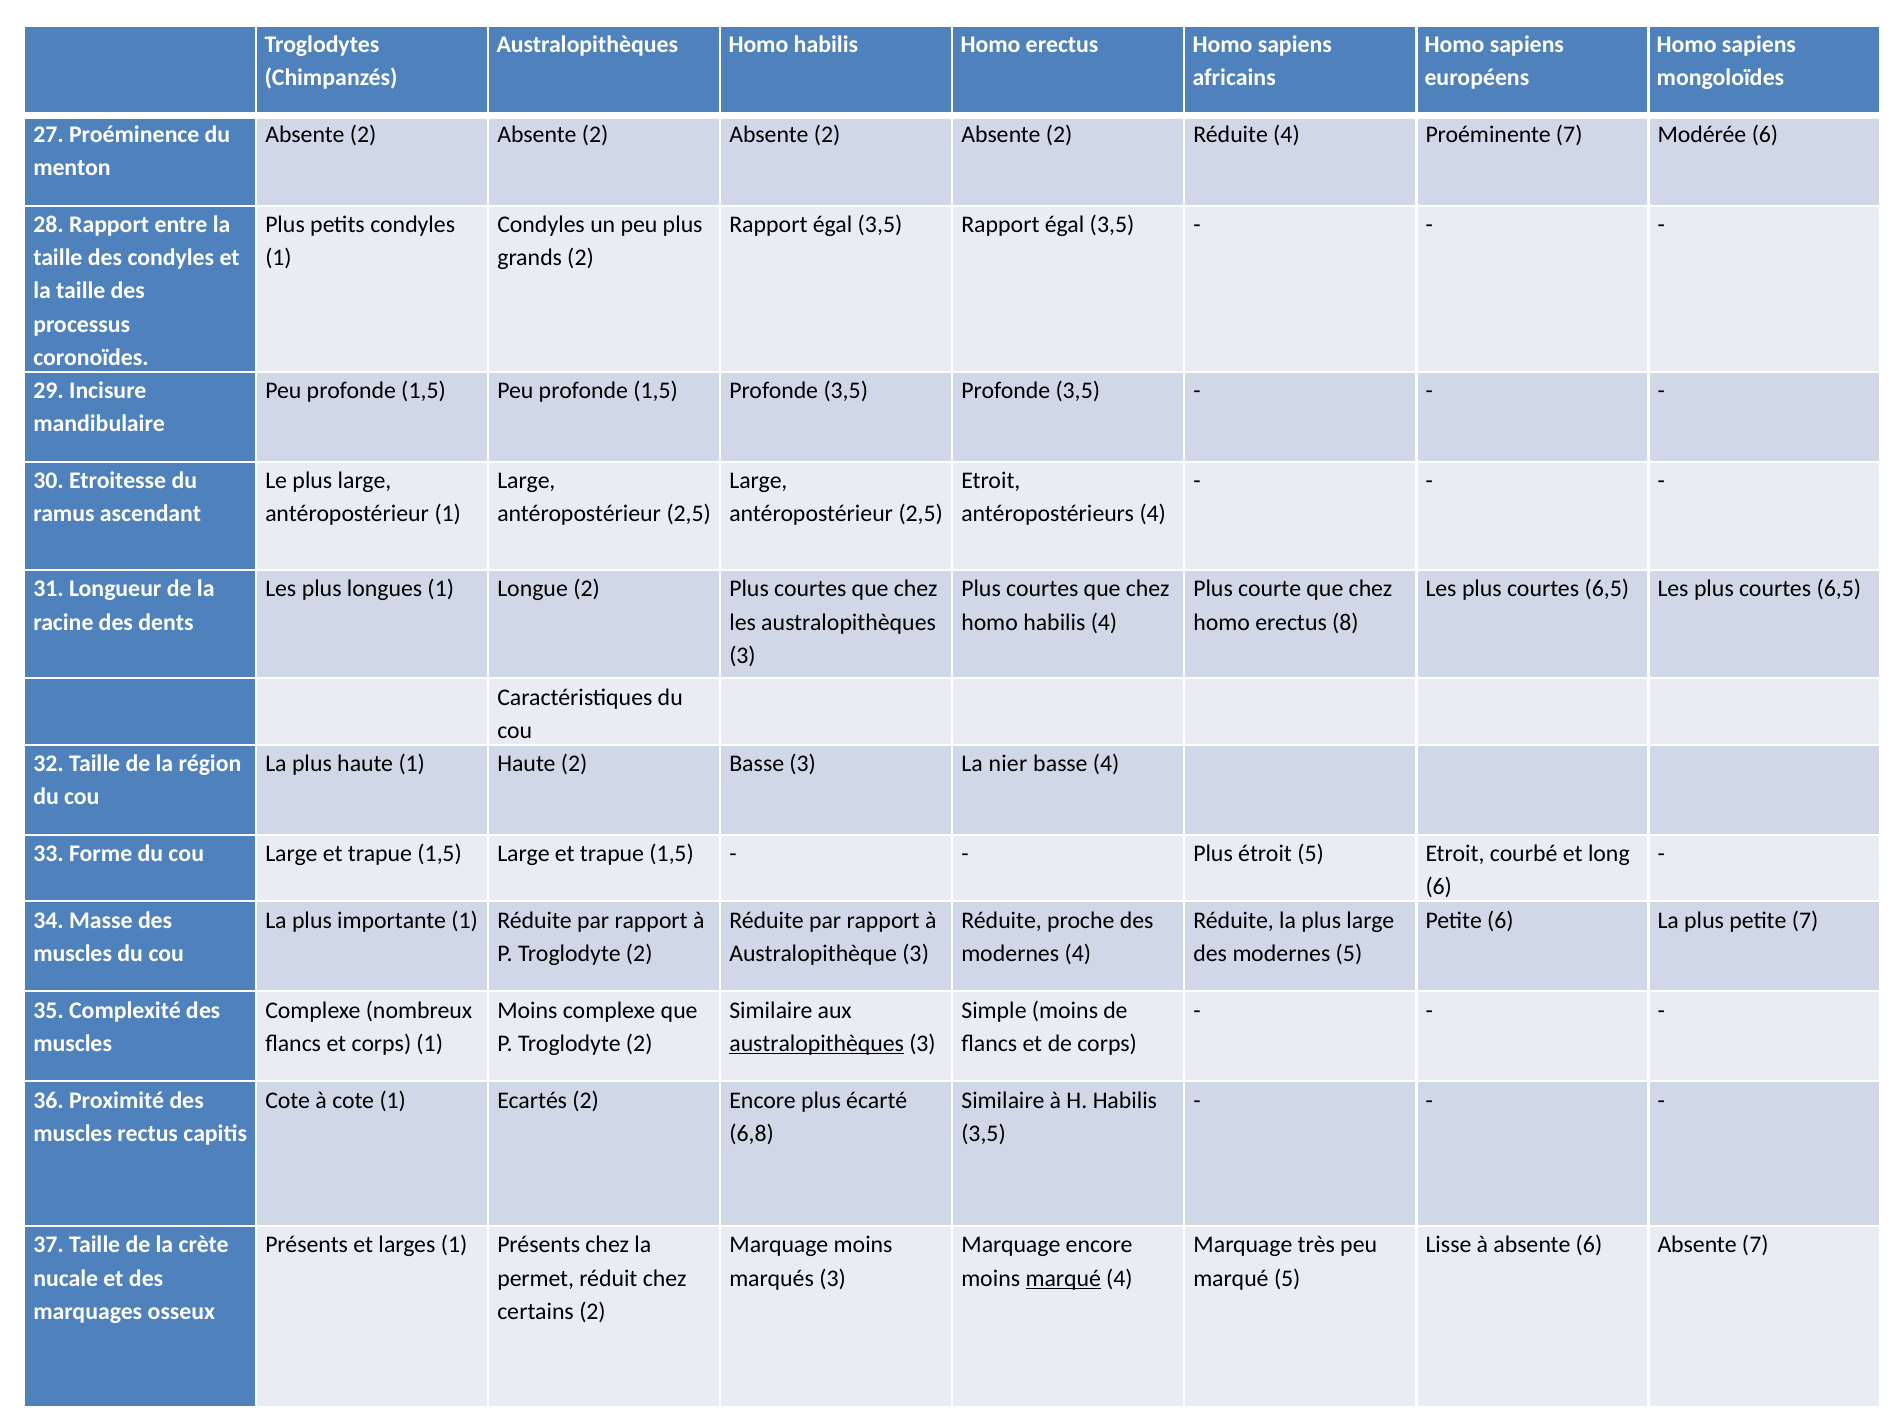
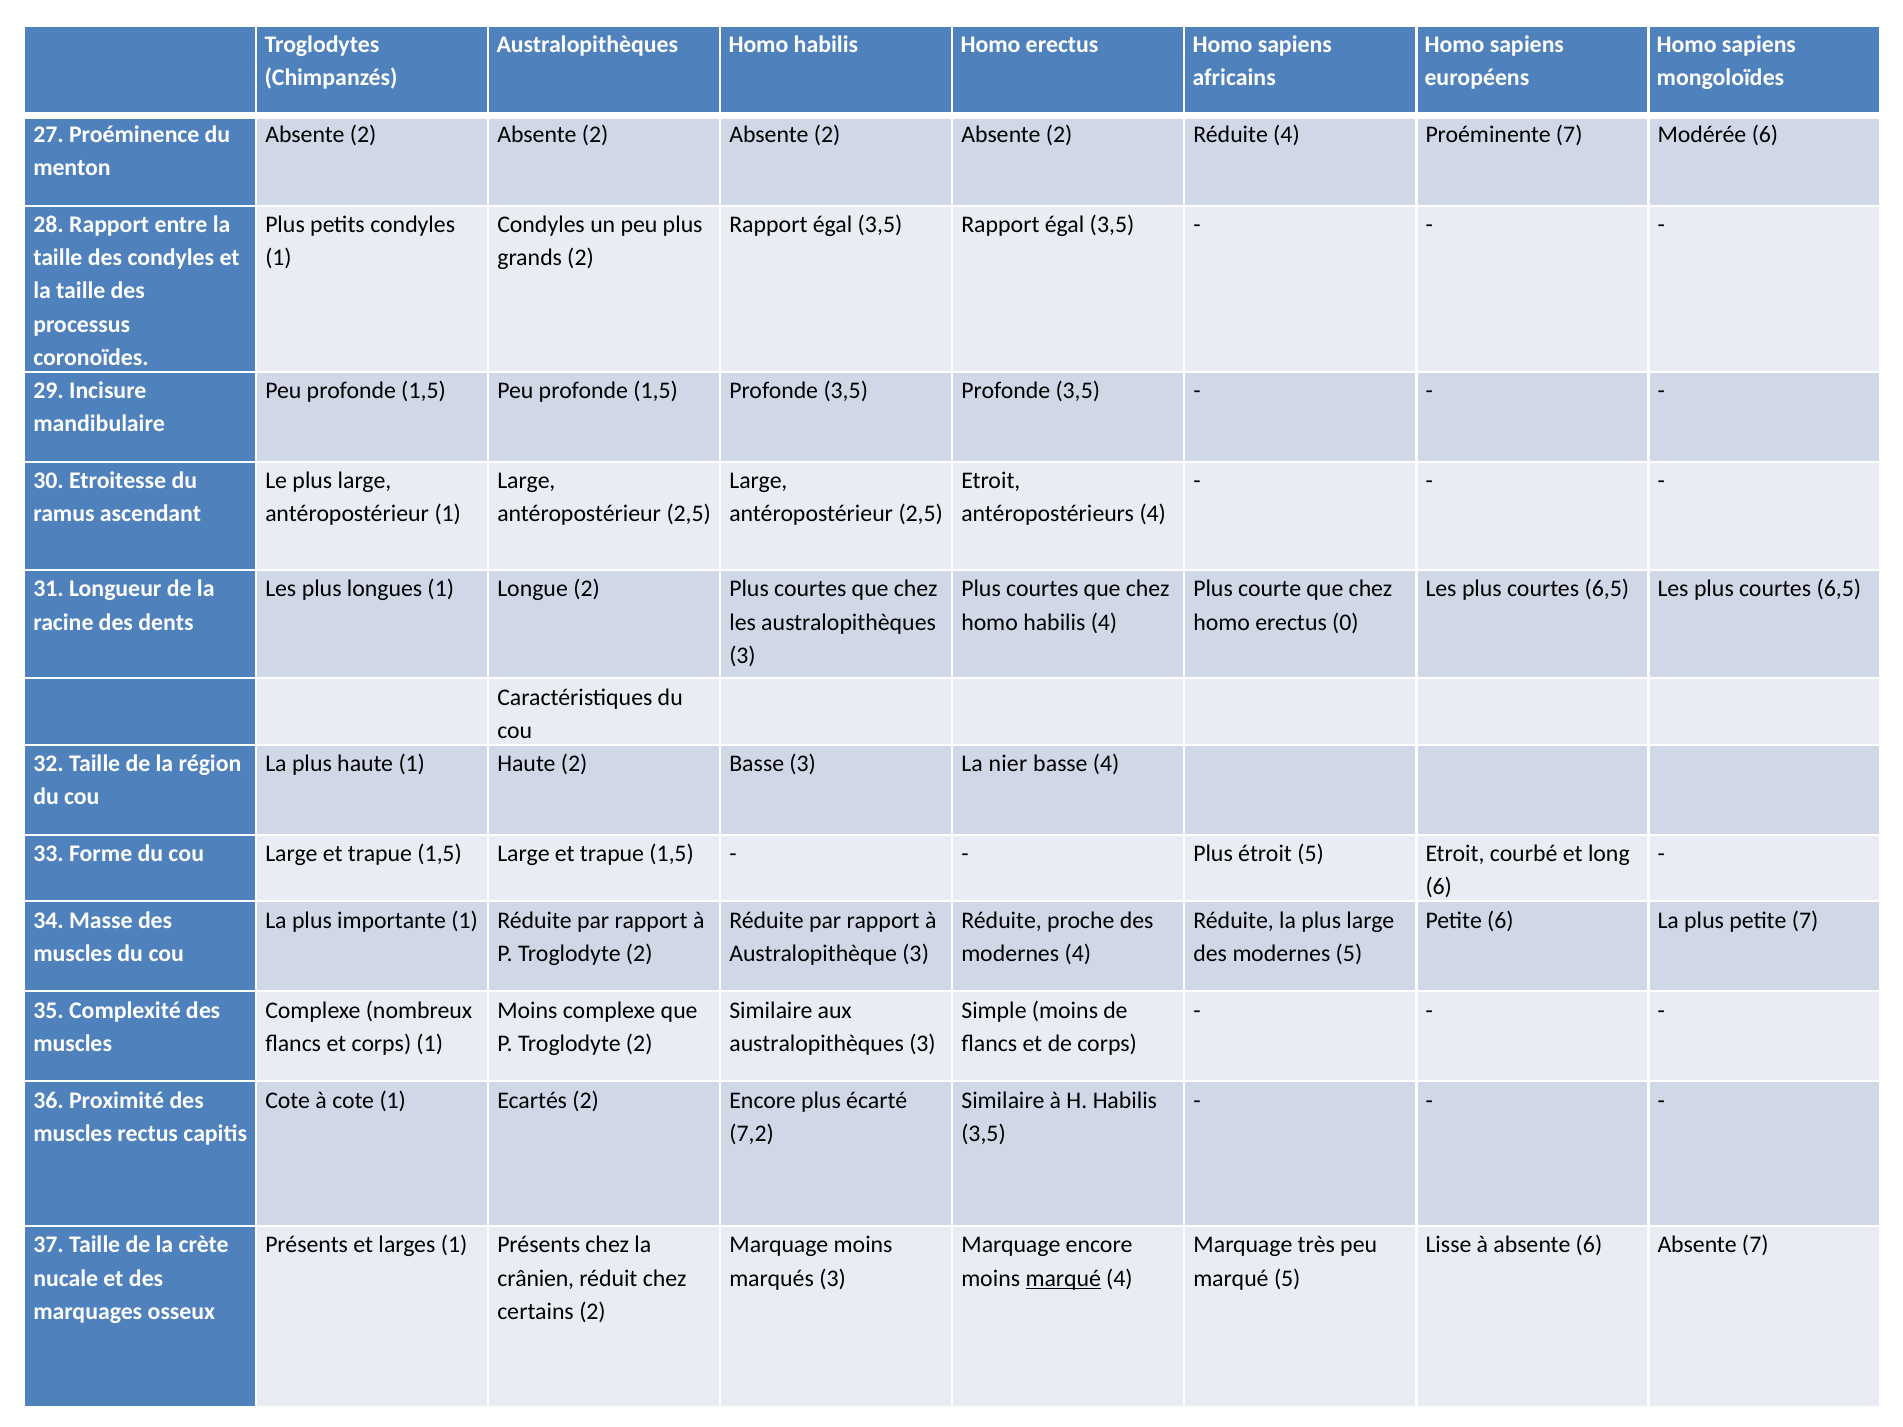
8: 8 -> 0 (1345, 622)
australopithèques underline: present -> none (817, 1044)
6,8: 6,8 -> 7,2 (752, 1134)
permet: permet -> crânien (536, 1278)
